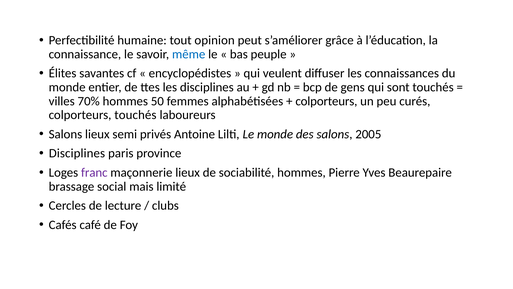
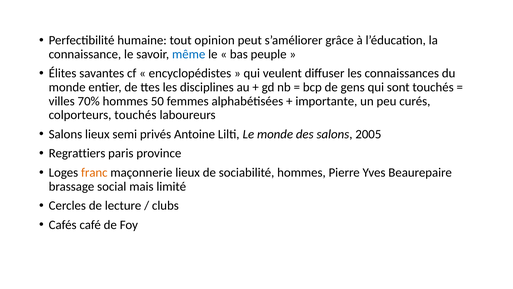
colporteurs: colporteurs -> importante (326, 101)
Disciplines: Disciplines -> Regrattiers (77, 153)
franc colour: purple -> orange (94, 172)
